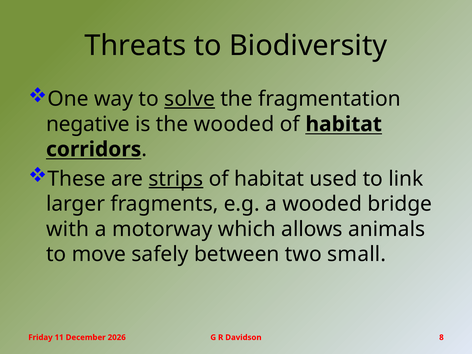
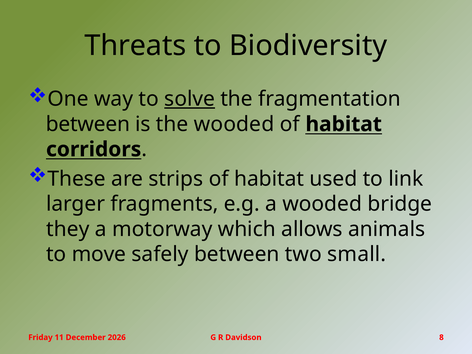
negative: negative -> between (88, 124)
strips underline: present -> none (176, 179)
with: with -> they (68, 229)
